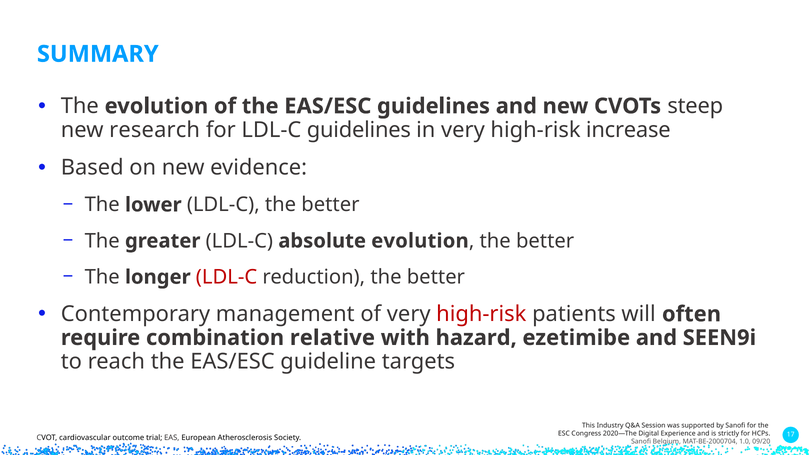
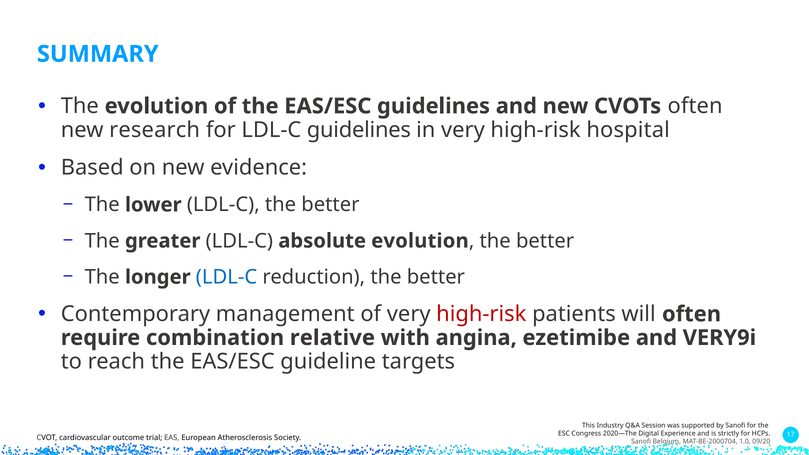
CVOTs steep: steep -> often (695, 106)
increase: increase -> hospital (628, 130)
LDL-C colour: red -> blue (227, 277)
hazard: hazard -> angina (476, 338)
SEEN9i: SEEN9i -> VERY9i (719, 338)
